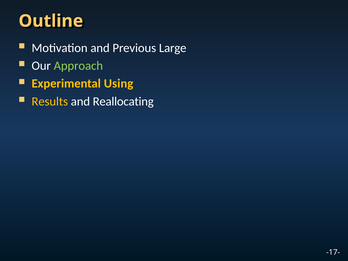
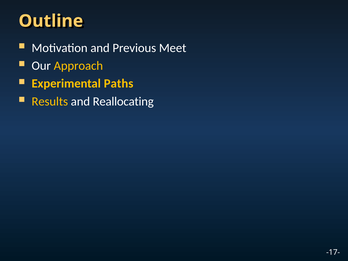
Large: Large -> Meet (173, 48)
Approach colour: light green -> yellow (78, 66)
Using: Using -> Paths (119, 84)
